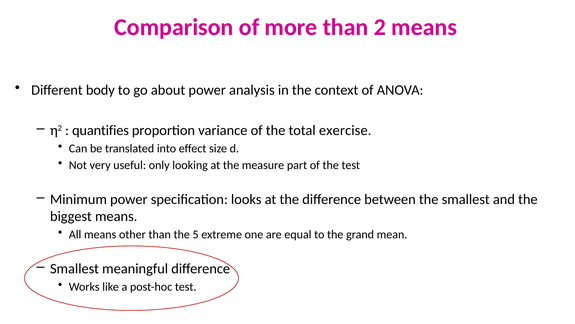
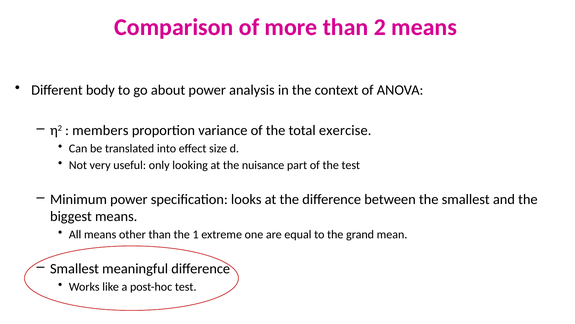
quantifies: quantifies -> members (100, 130)
measure: measure -> nuisance (263, 165)
5: 5 -> 1 (196, 234)
